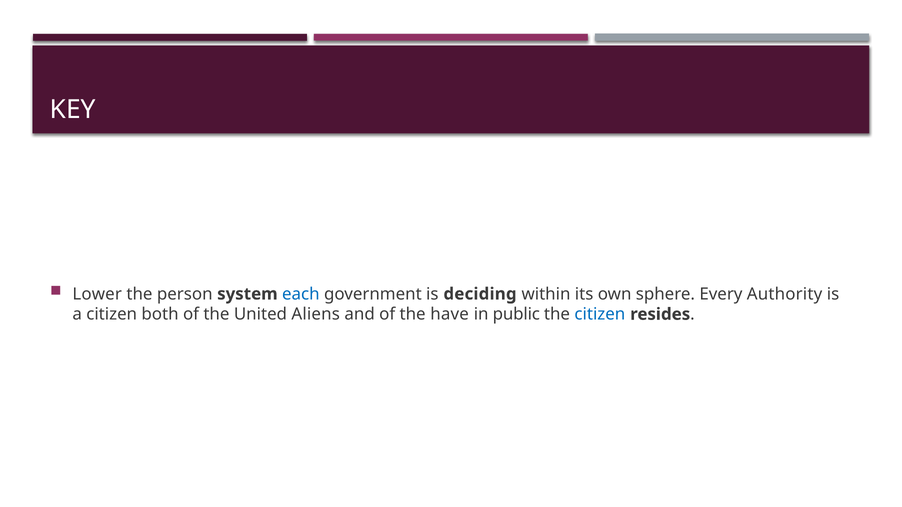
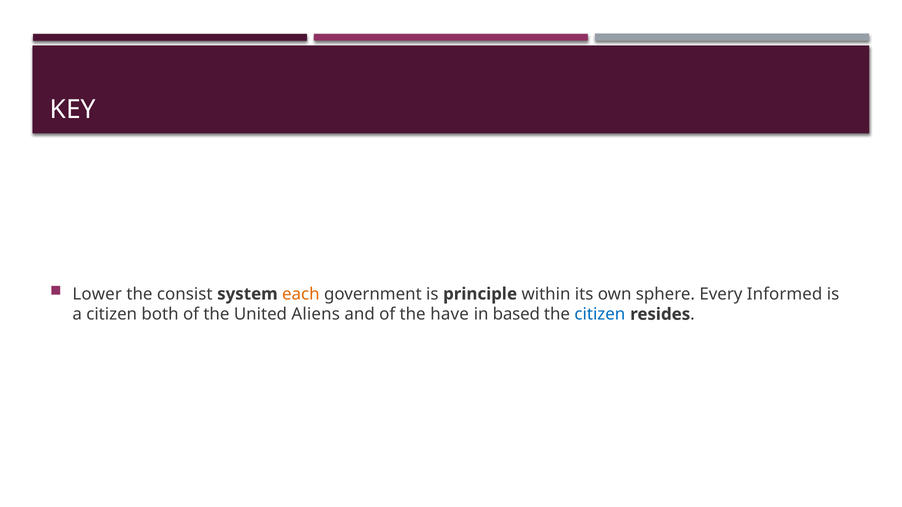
person: person -> consist (185, 294)
each colour: blue -> orange (301, 294)
deciding: deciding -> principle (480, 294)
Authority: Authority -> Informed (785, 294)
public: public -> based (516, 314)
